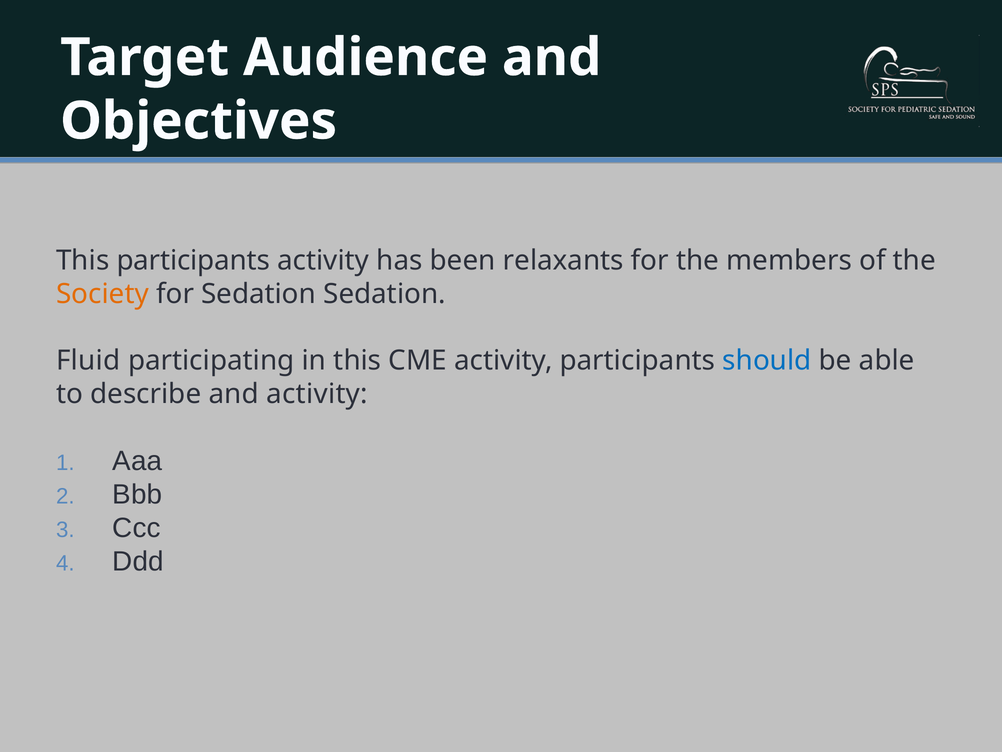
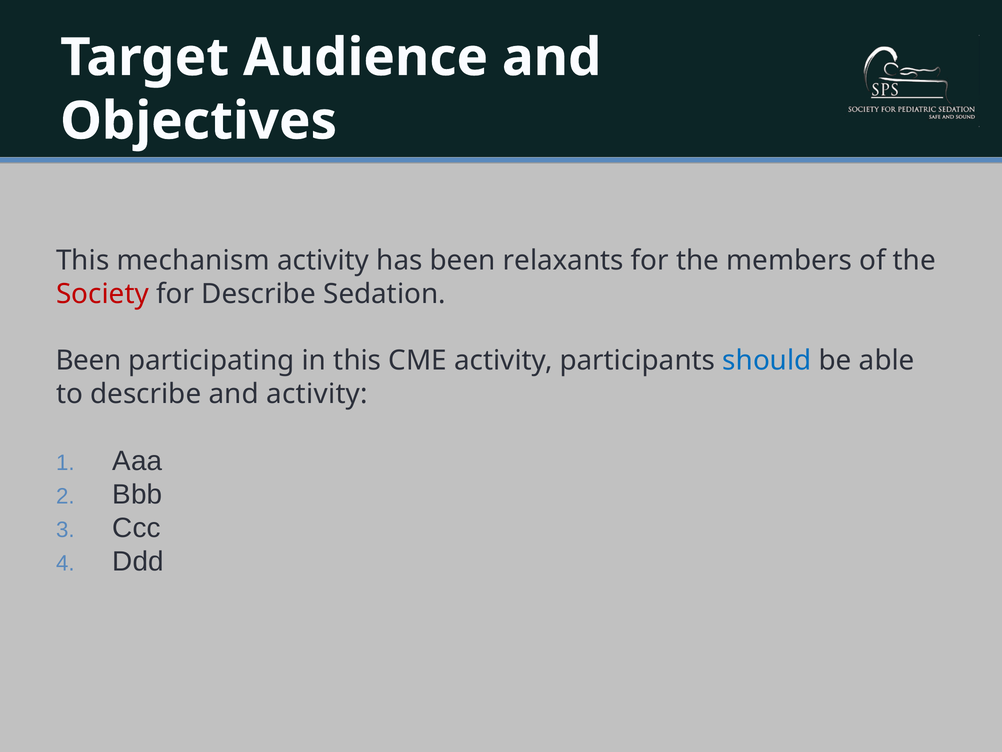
This participants: participants -> mechanism (193, 260)
Society colour: orange -> red (102, 294)
for Sedation: Sedation -> Describe (259, 294)
Fluid: Fluid -> Been (89, 361)
